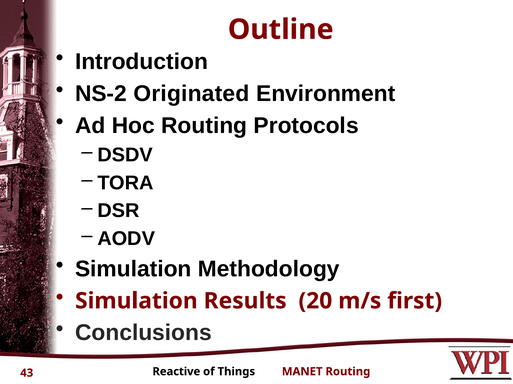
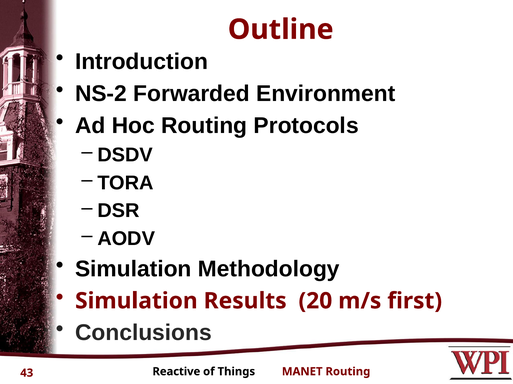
Originated: Originated -> Forwarded (192, 94)
